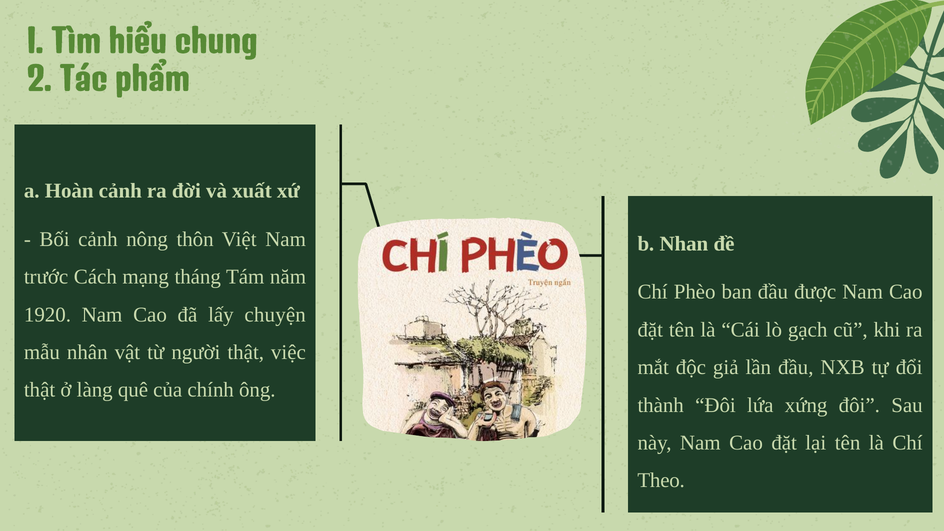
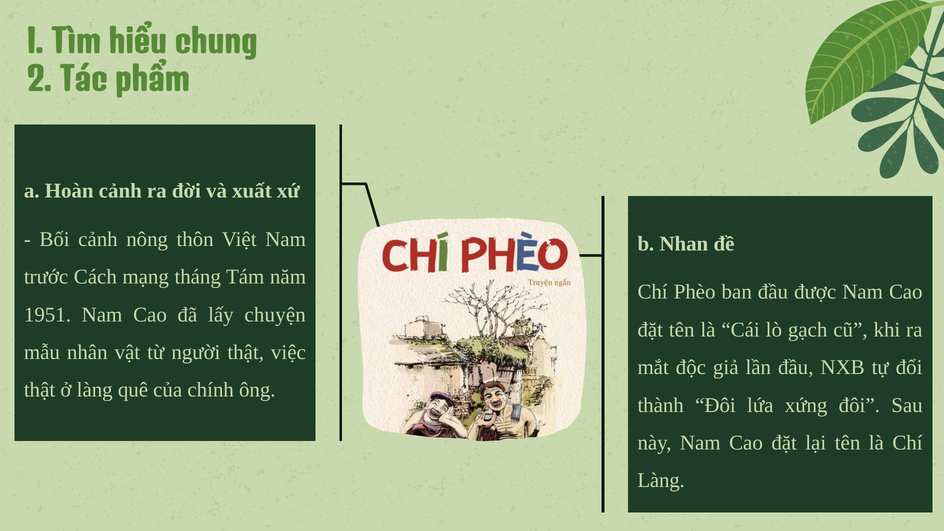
1920: 1920 -> 1951 (47, 315)
Theo: Theo -> Làng (661, 481)
